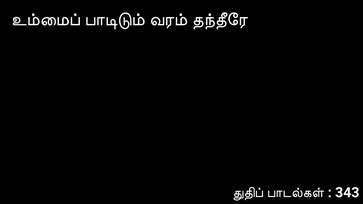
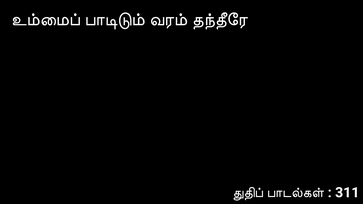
343: 343 -> 311 (347, 193)
